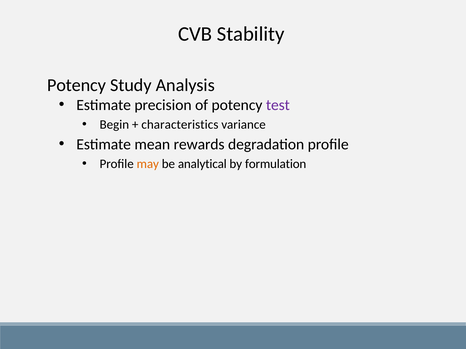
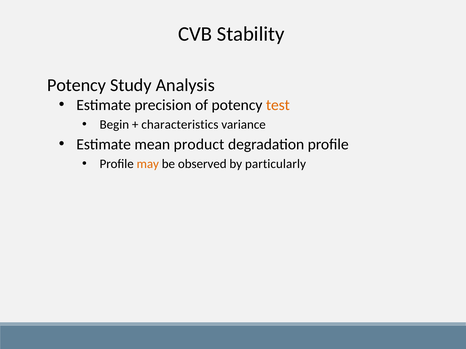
test colour: purple -> orange (278, 105)
rewards: rewards -> product (199, 145)
analytical: analytical -> observed (202, 164)
formulation: formulation -> particularly (276, 164)
